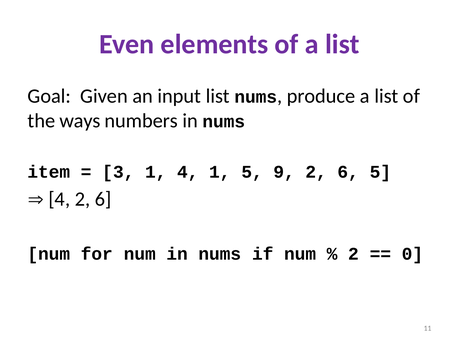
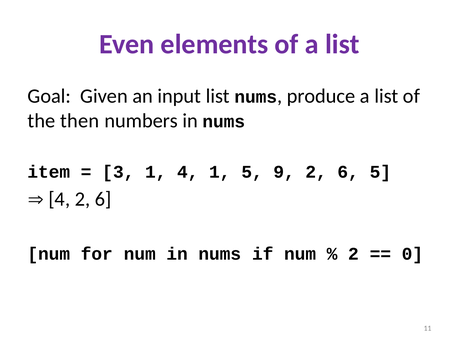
ways: ways -> then (80, 121)
